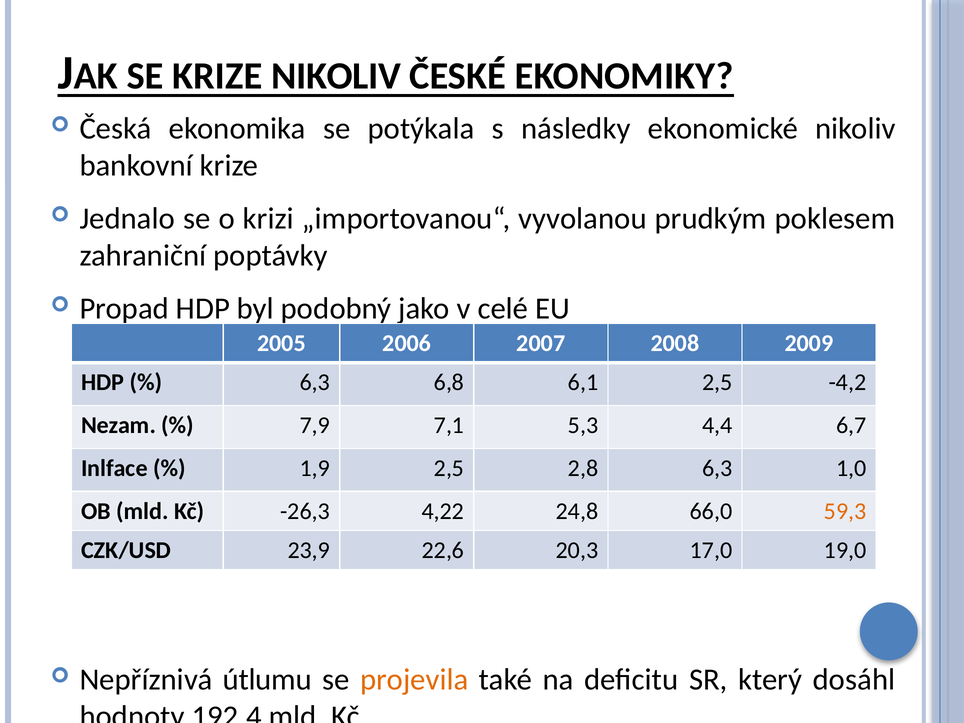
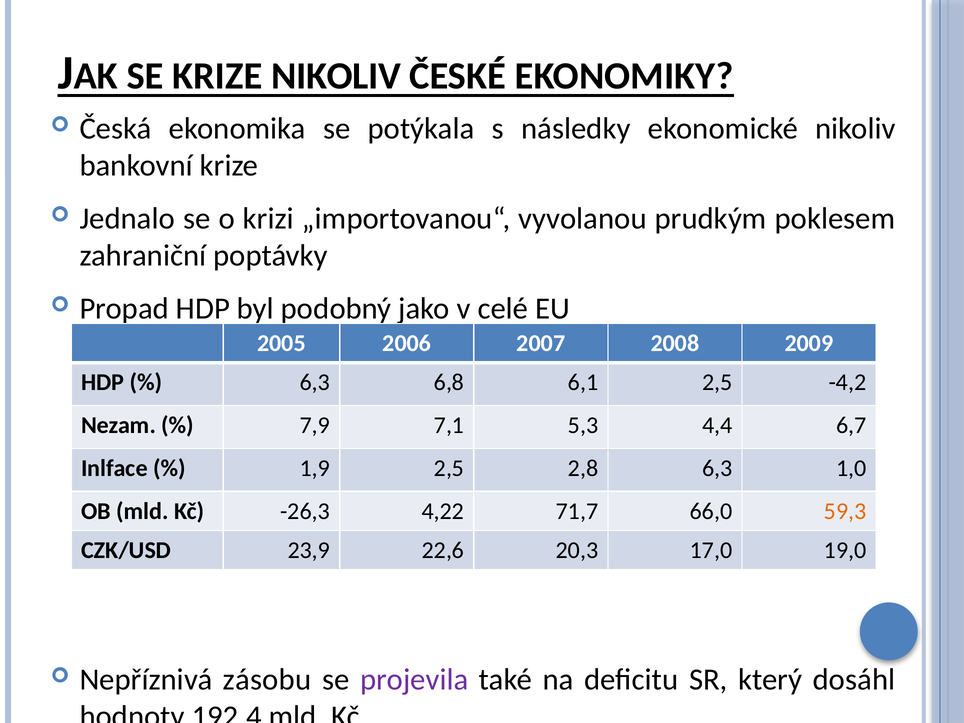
24,8: 24,8 -> 71,7 (577, 511)
útlumu: útlumu -> zásobu (267, 680)
projevila colour: orange -> purple (414, 680)
